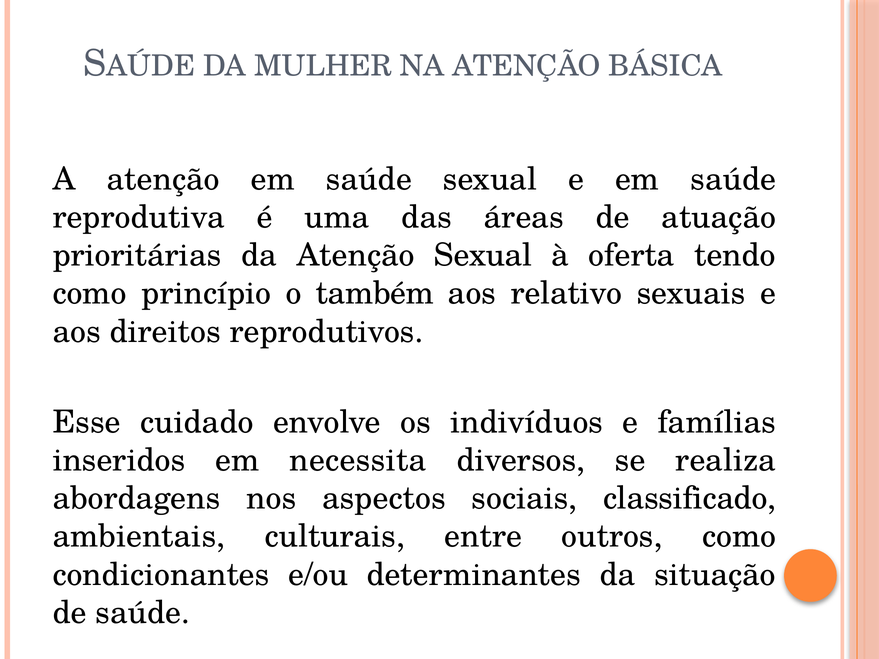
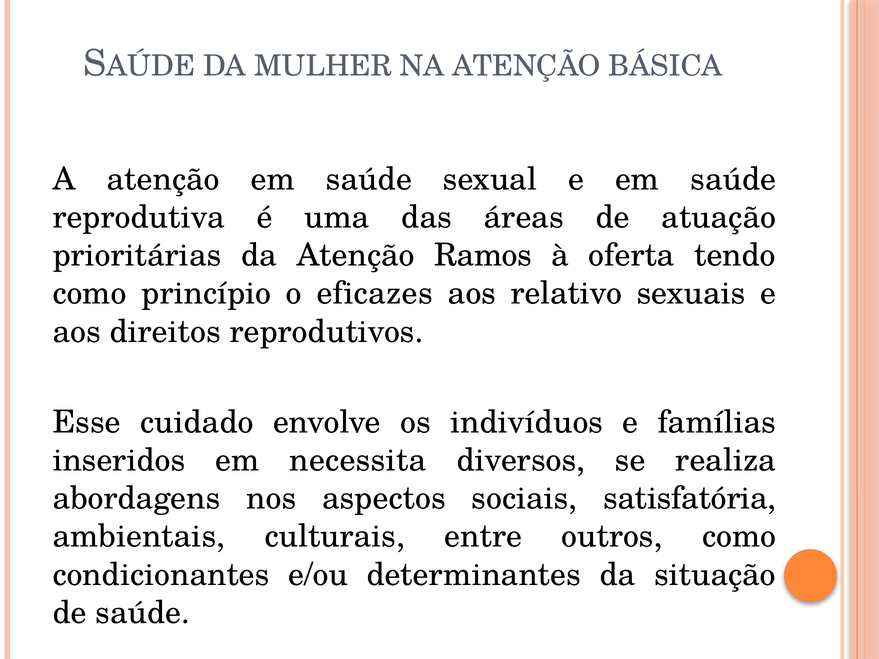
Atenção Sexual: Sexual -> Ramos (483, 256)
também: também -> eficazes (375, 294)
classificado: classificado -> satisfatória (690, 499)
